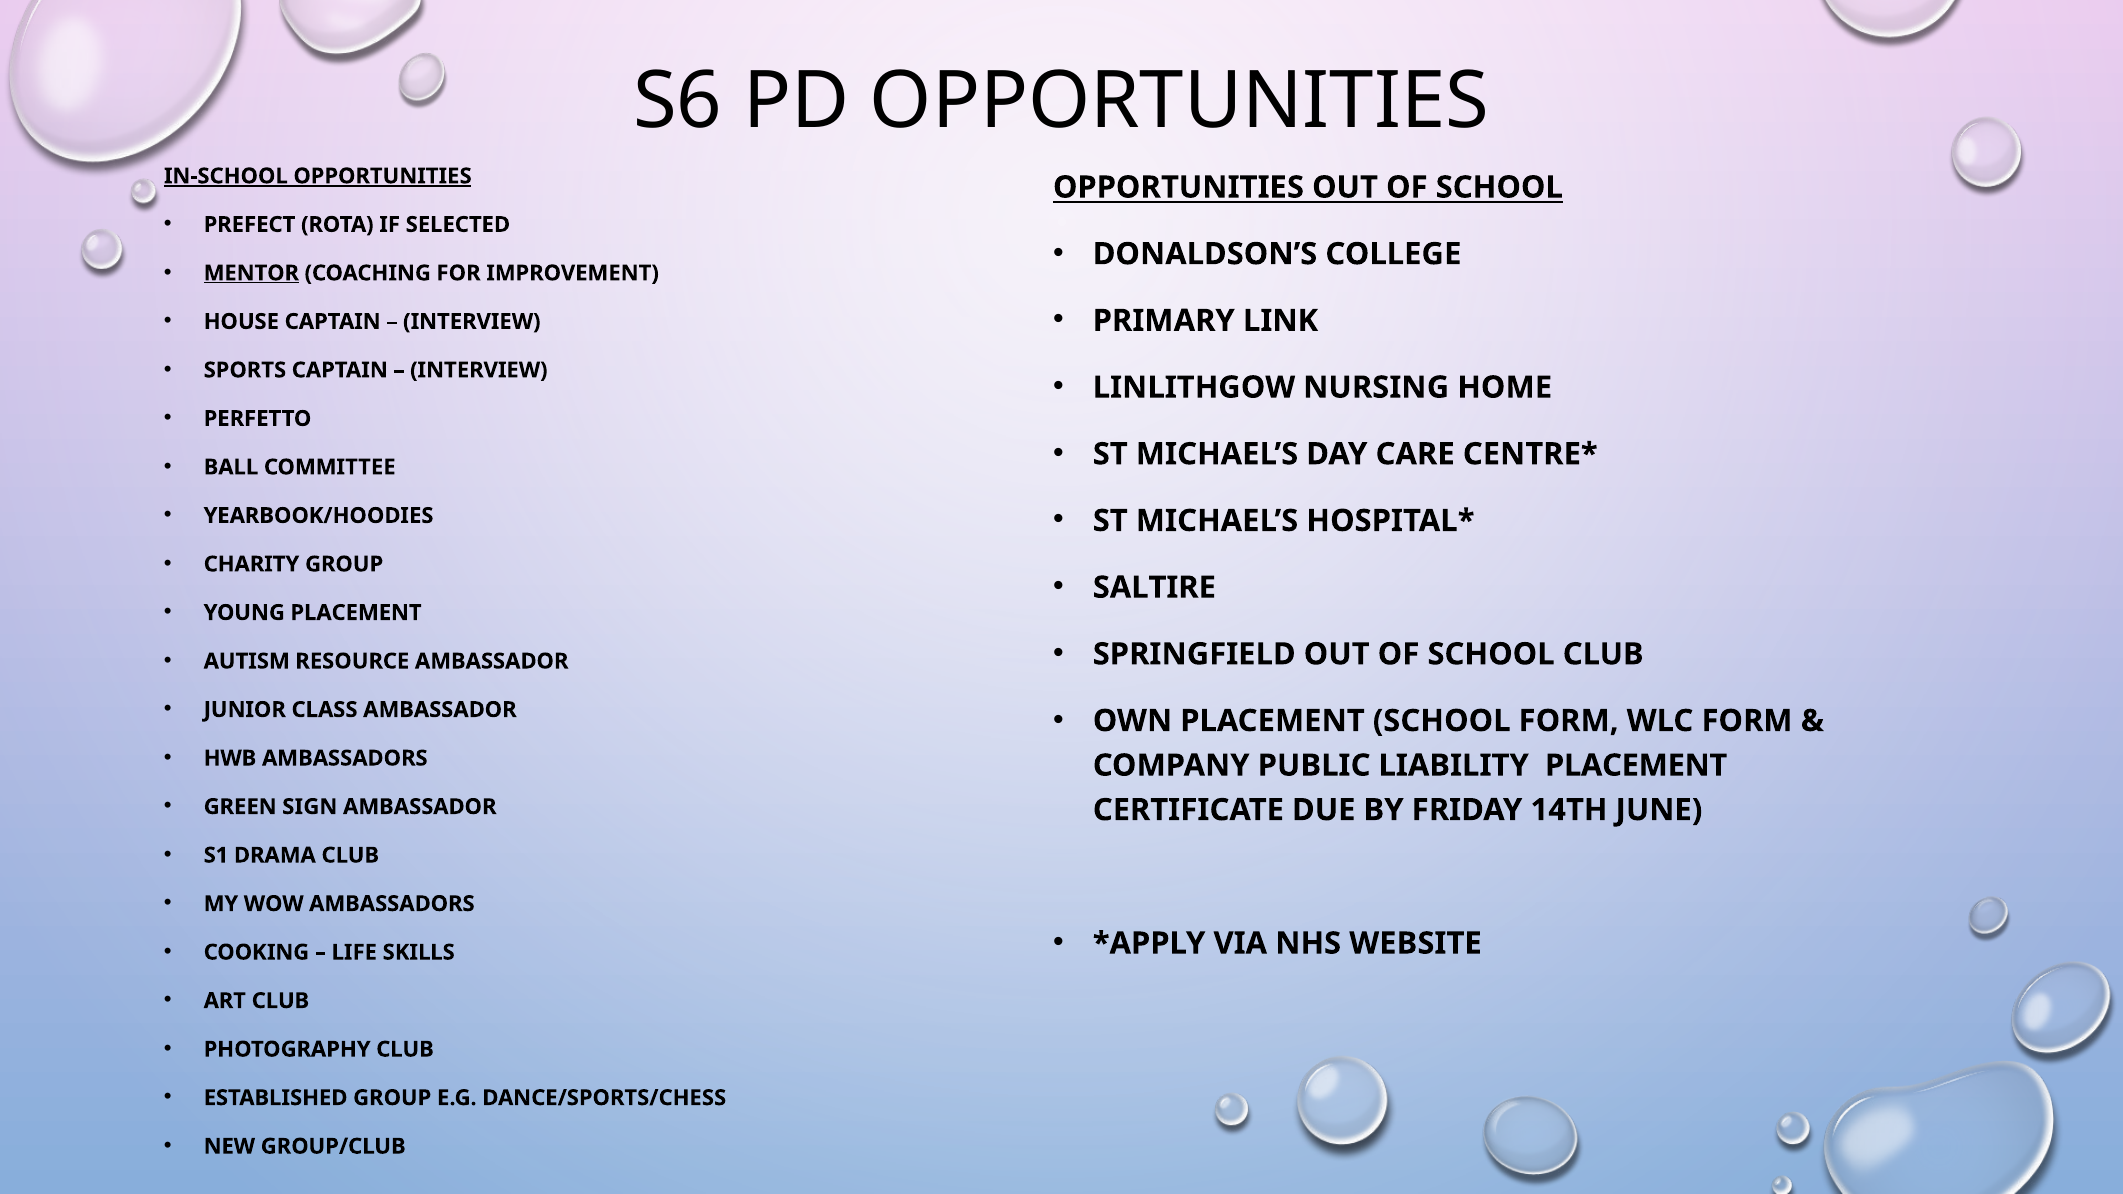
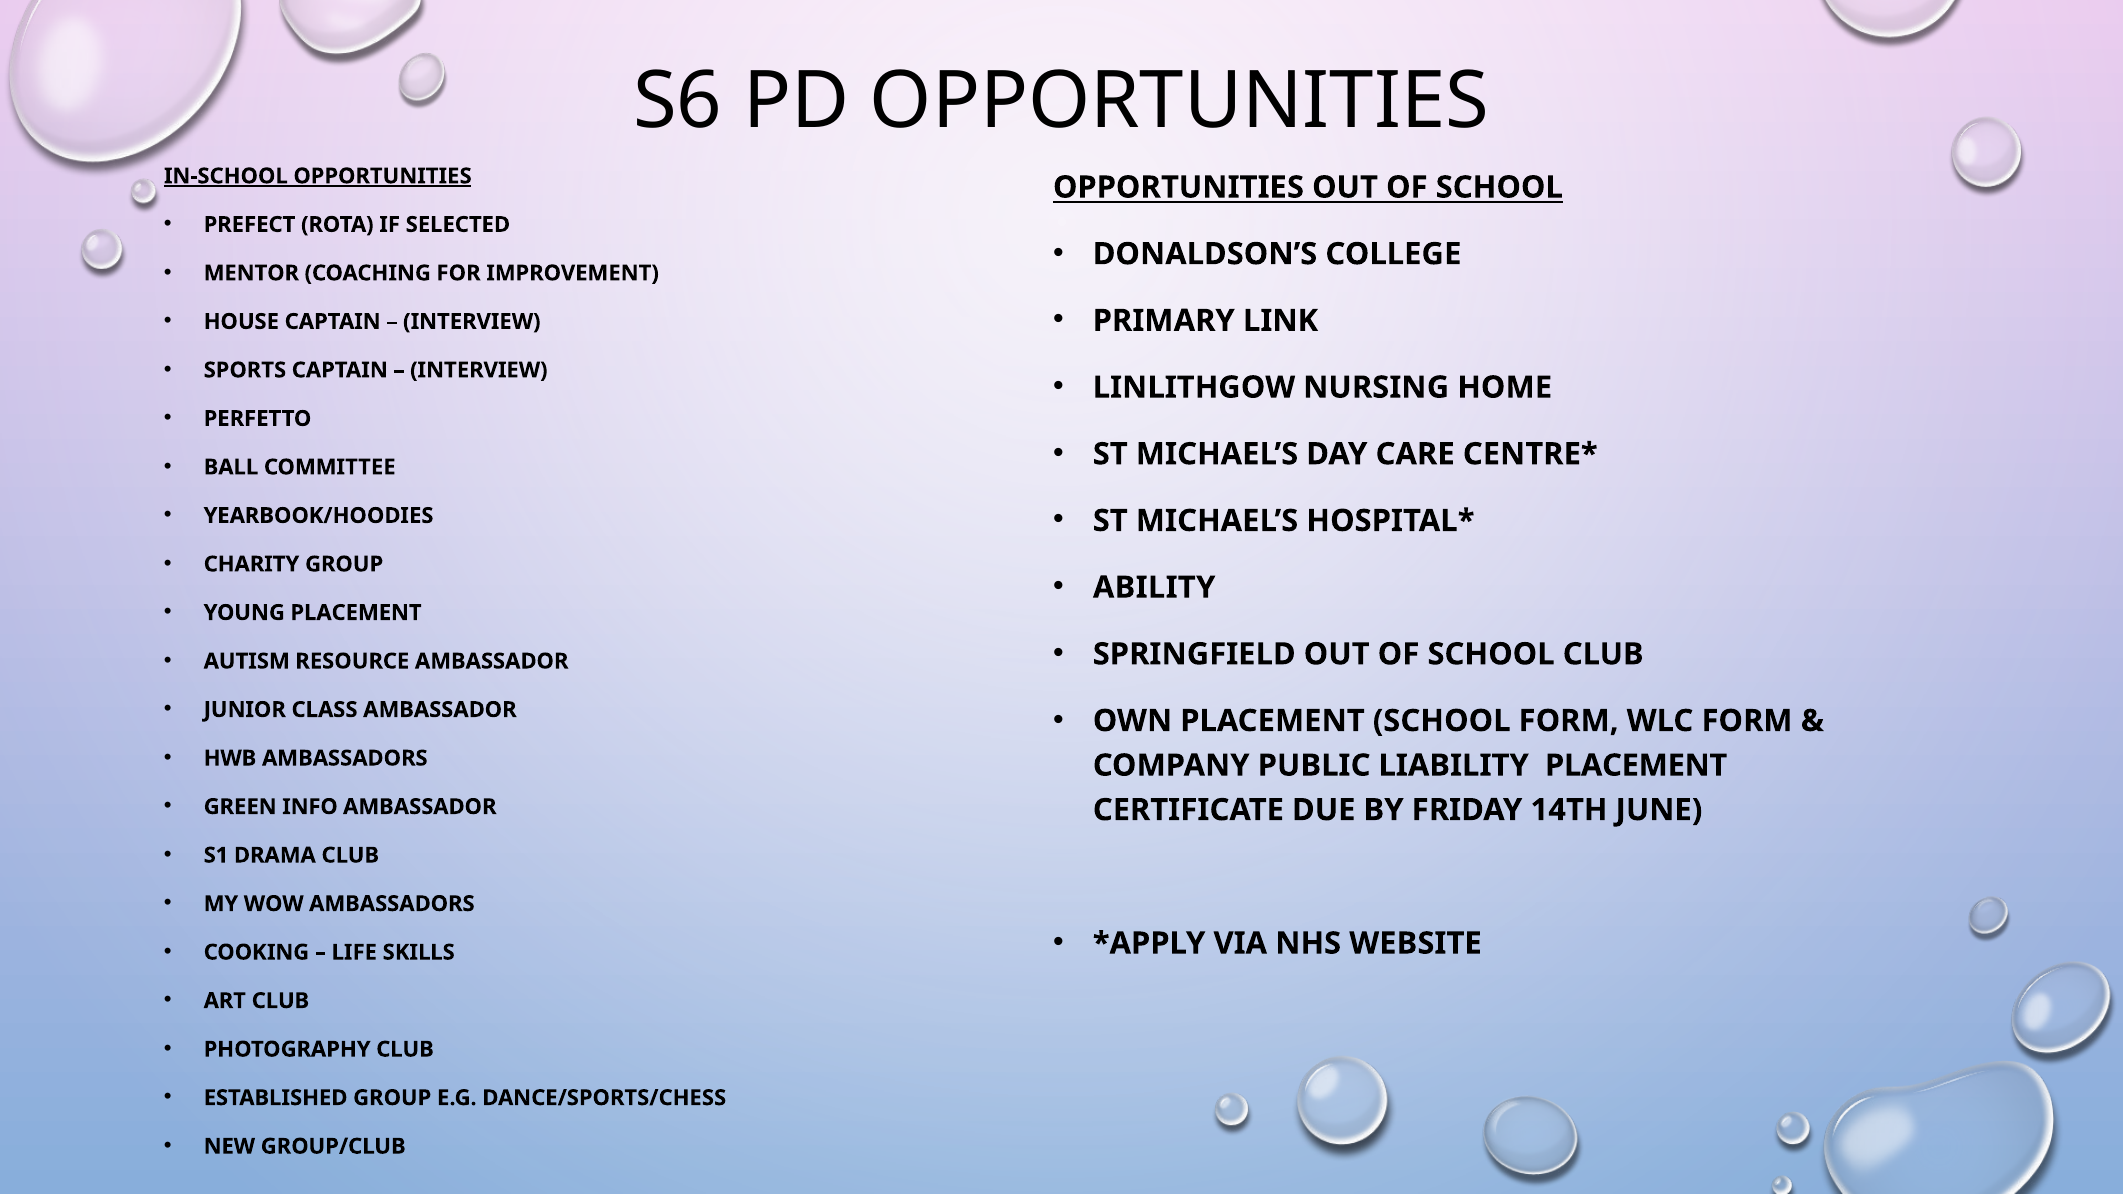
MENTOR underline: present -> none (251, 273)
SALTIRE: SALTIRE -> ABILITY (1154, 588)
SIGN: SIGN -> INFO (310, 807)
